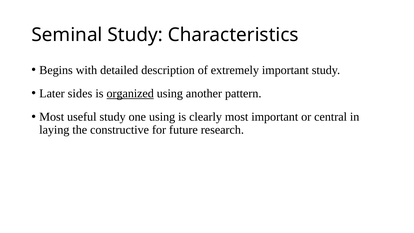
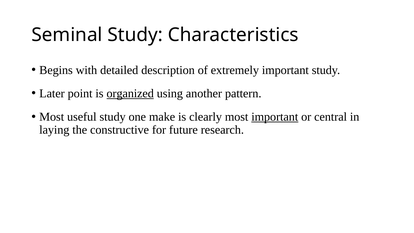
sides: sides -> point (80, 93)
one using: using -> make (162, 117)
important underline: none -> present (275, 117)
